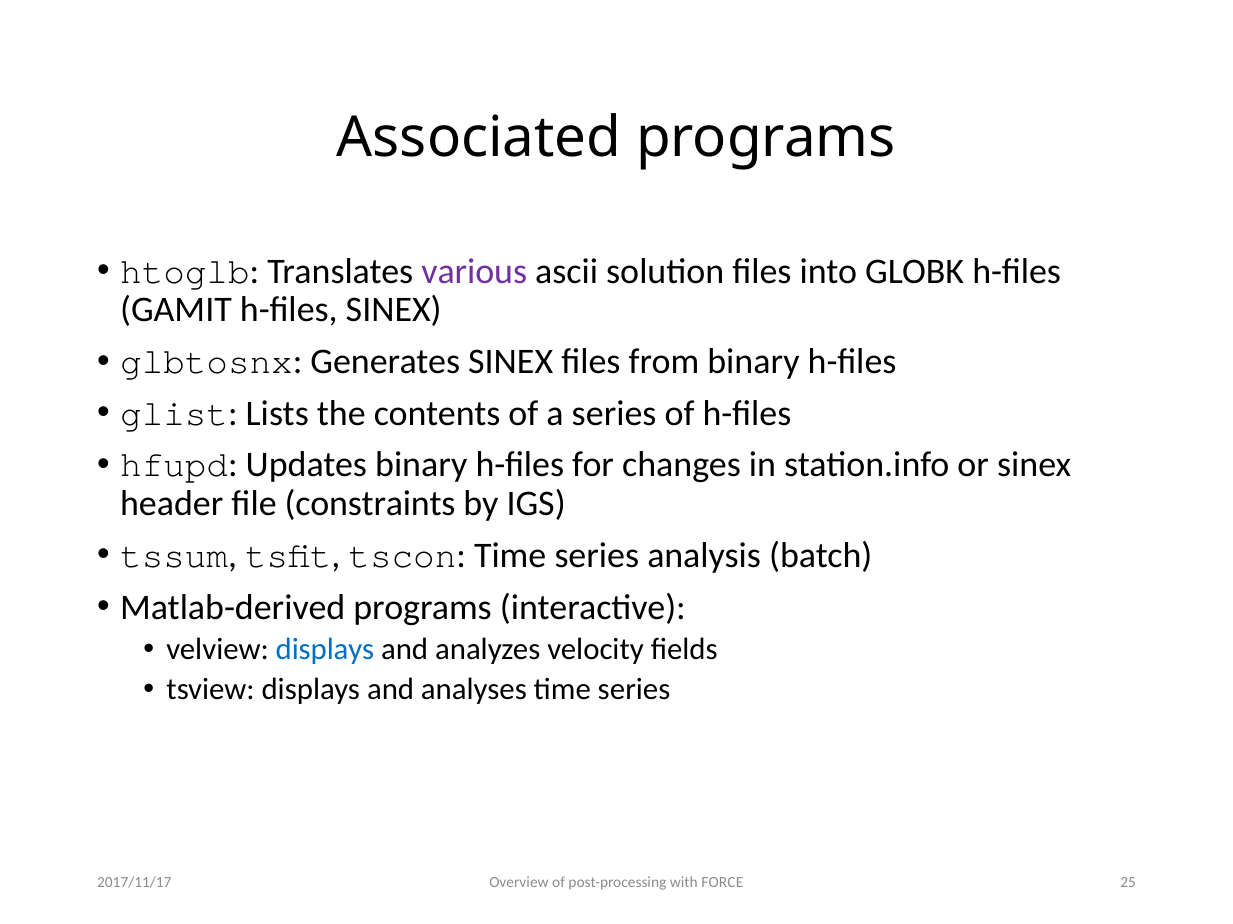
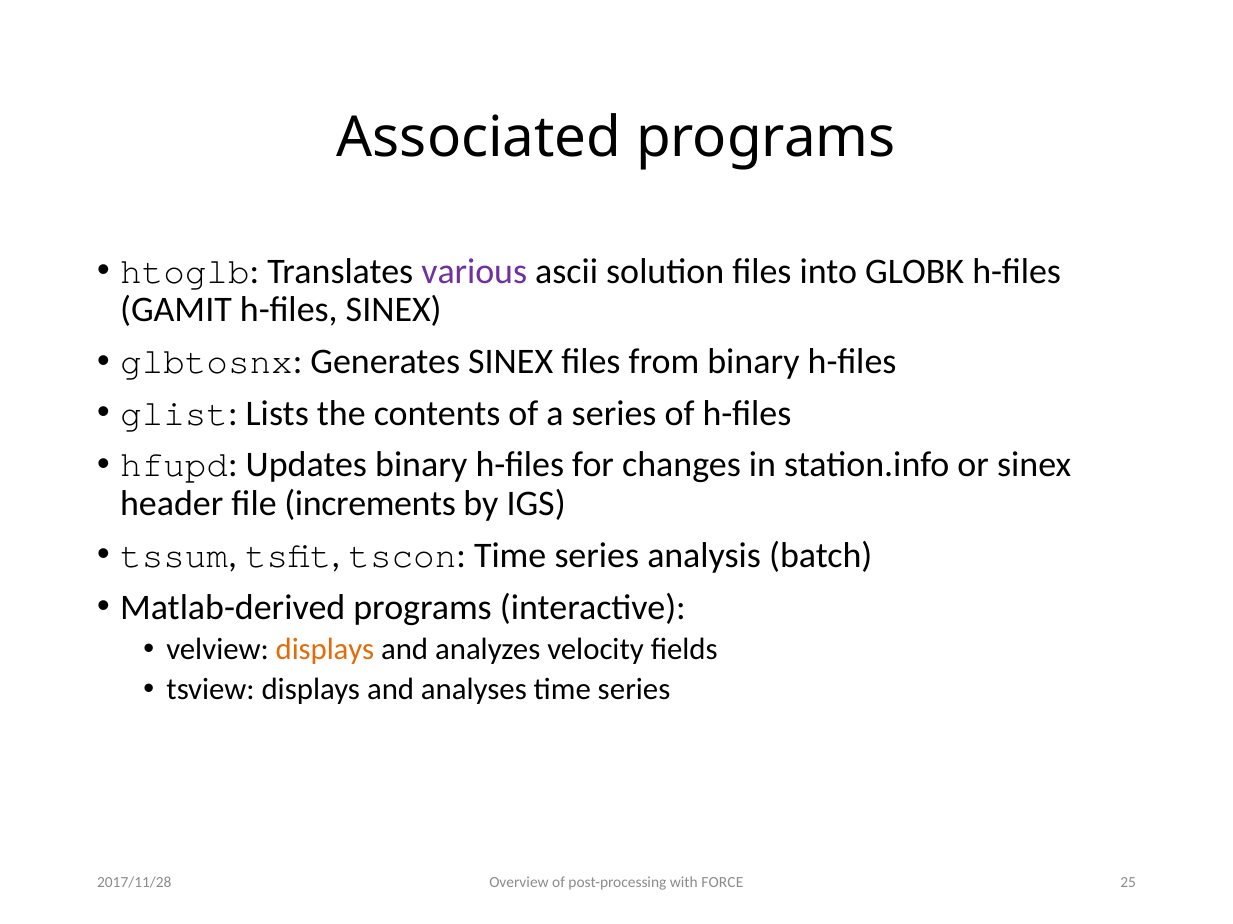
constraints: constraints -> increments (370, 504)
displays colour: blue -> orange (325, 650)
2017/11/17: 2017/11/17 -> 2017/11/28 (134, 883)
